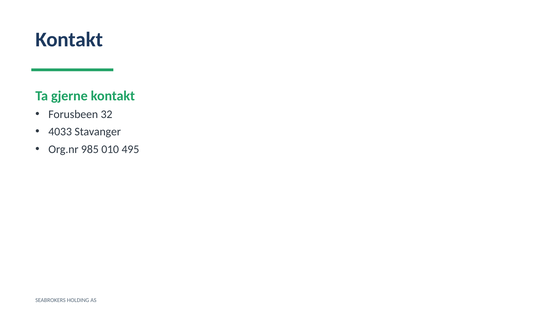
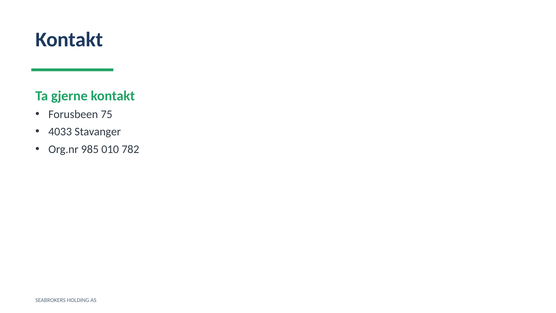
32: 32 -> 75 (107, 114)
495: 495 -> 782 (130, 149)
